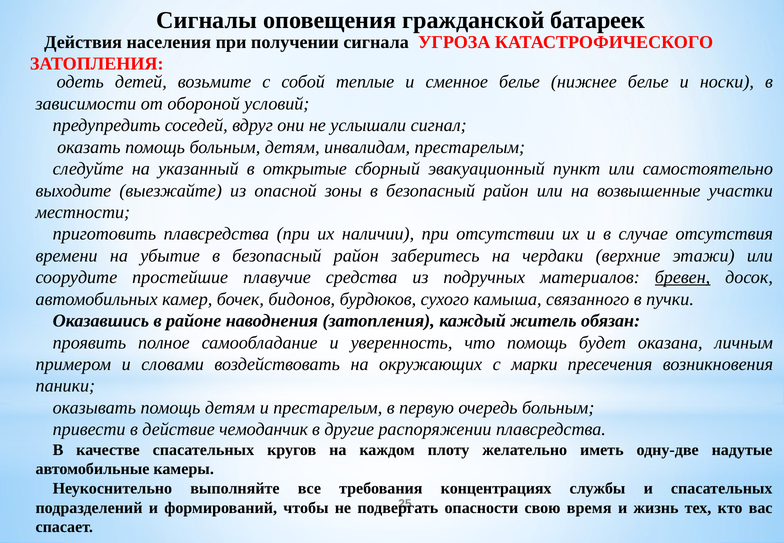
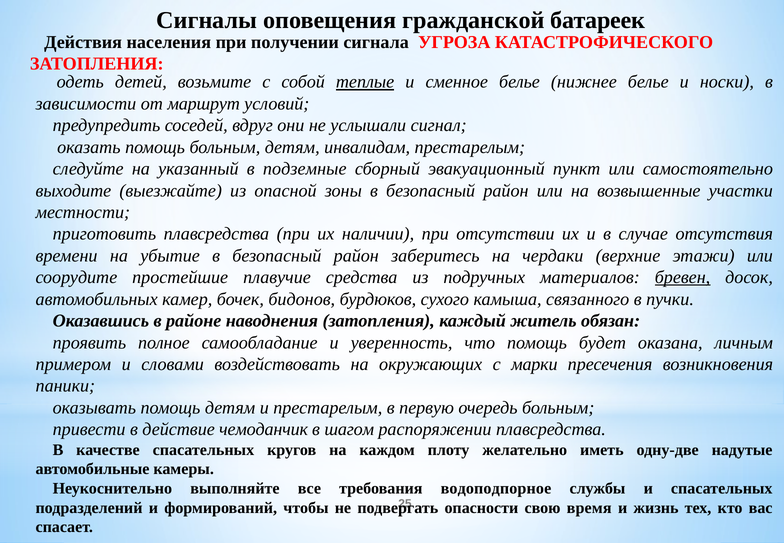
теплые underline: none -> present (365, 82)
обороной: обороной -> маршрут (204, 104)
открытые: открытые -> подземные (305, 169)
другие: другие -> шагом (349, 429)
концентрациях: концентрациях -> водоподпорное (496, 488)
